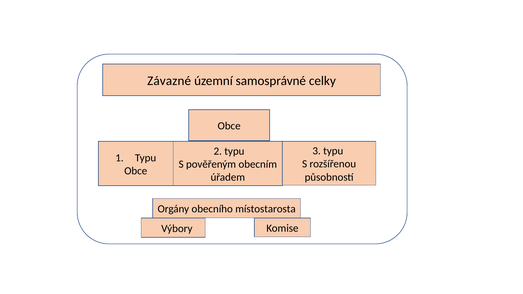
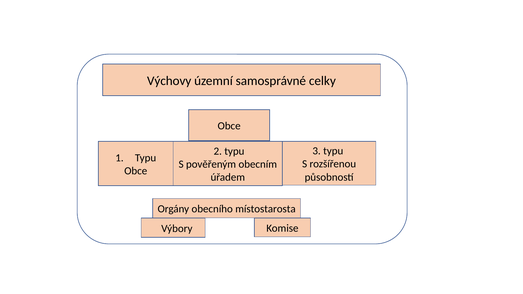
Závazné: Závazné -> Výchovy (169, 81)
